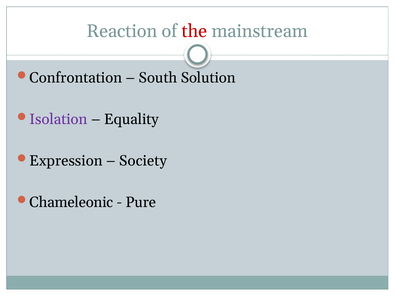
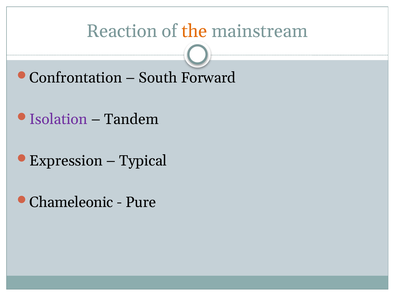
the colour: red -> orange (194, 31)
Solution: Solution -> Forward (208, 78)
Equality: Equality -> Tandem (131, 119)
Society: Society -> Typical (143, 161)
